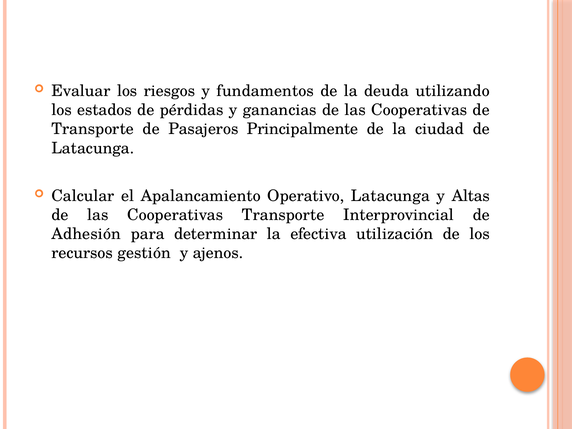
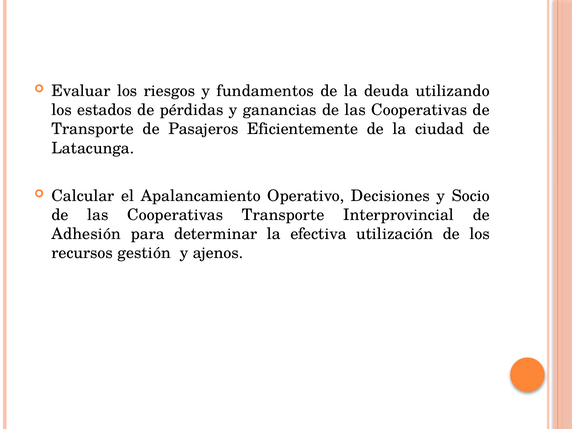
Principalmente: Principalmente -> Eficientemente (303, 129)
Operativo Latacunga: Latacunga -> Decisiones (390, 196)
Altas: Altas -> Socio (471, 196)
